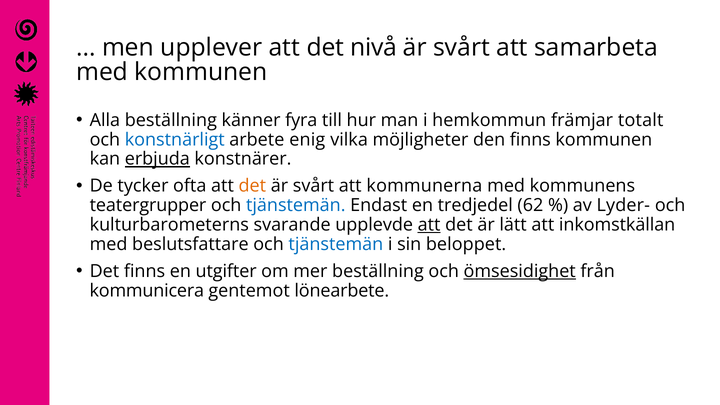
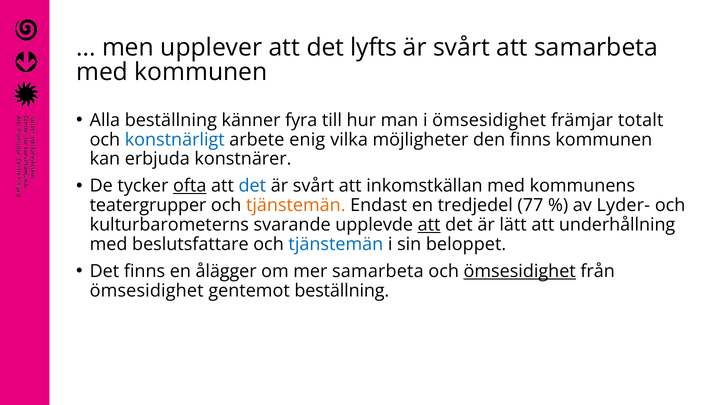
nivå: nivå -> lyfts (374, 48)
i hemkommun: hemkommun -> ömsesidighet (489, 120)
erbjuda underline: present -> none (157, 159)
ofta underline: none -> present (190, 186)
det colour: orange -> blue (252, 186)
kommunerna: kommunerna -> inkomstkällan (424, 186)
tjänstemän colour: blue -> orange (296, 205)
62: 62 -> 77 (530, 205)
inkomstkällan: inkomstkällan -> underhållning (617, 225)
utgifter: utgifter -> ålägger (226, 271)
mer beställning: beställning -> samarbeta (378, 271)
kommunicera: kommunicera -> ömsesidighet (147, 291)
gentemot lönearbete: lönearbete -> beställning (342, 291)
